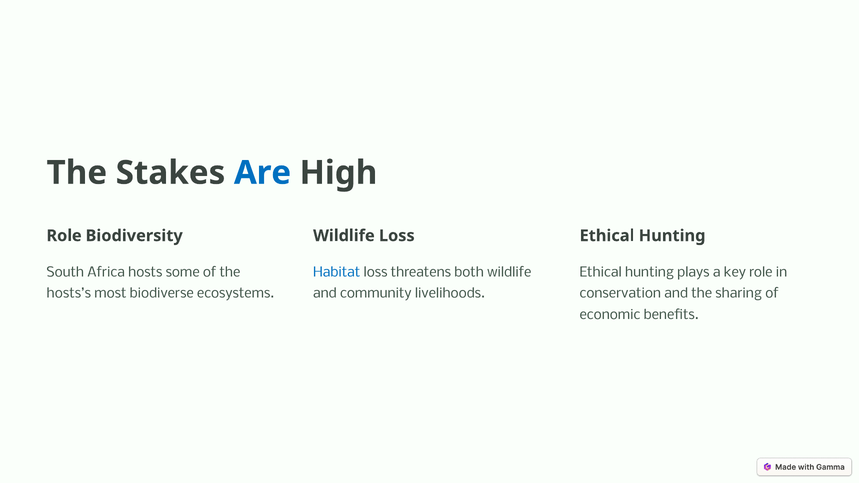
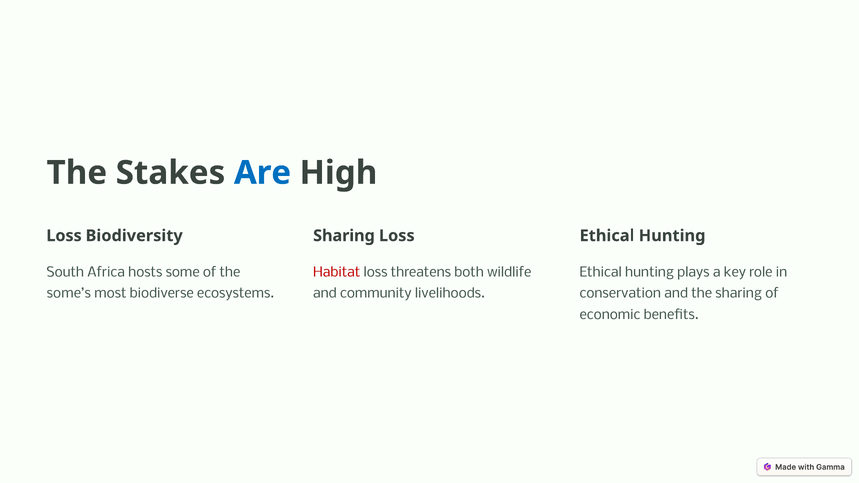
Role: Role -> Loss (64, 236)
Wildlife: Wildlife -> Sharing (344, 236)
Habitat colour: blue -> red (337, 272)
hosts’s: hosts’s -> some’s (69, 294)
